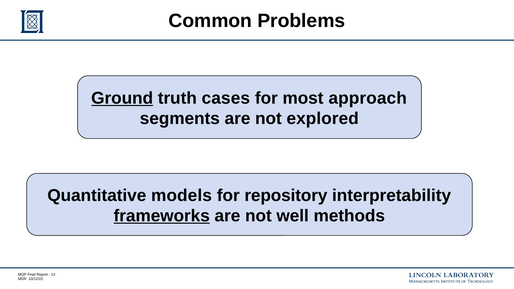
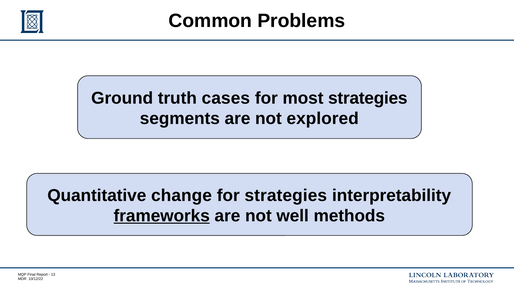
Ground underline: present -> none (122, 98)
most approach: approach -> strategies (368, 98)
models: models -> change (181, 195)
for repository: repository -> strategies (286, 195)
